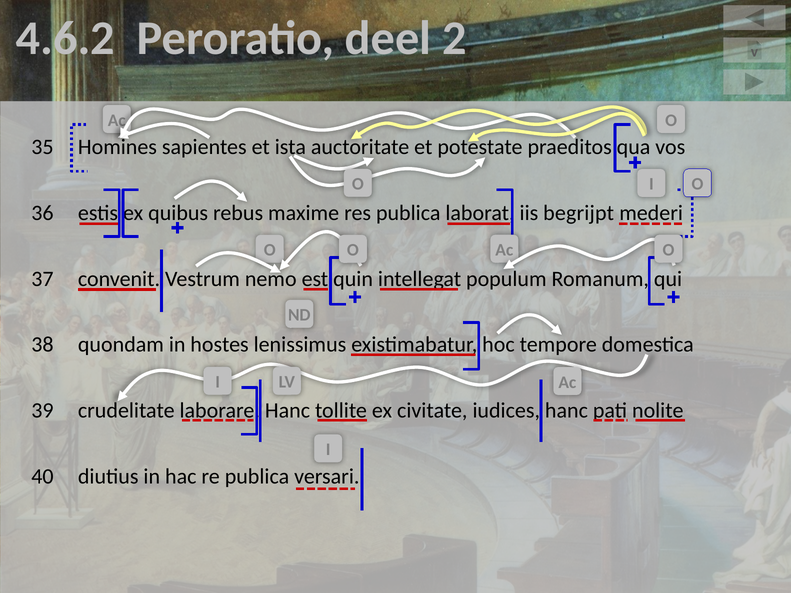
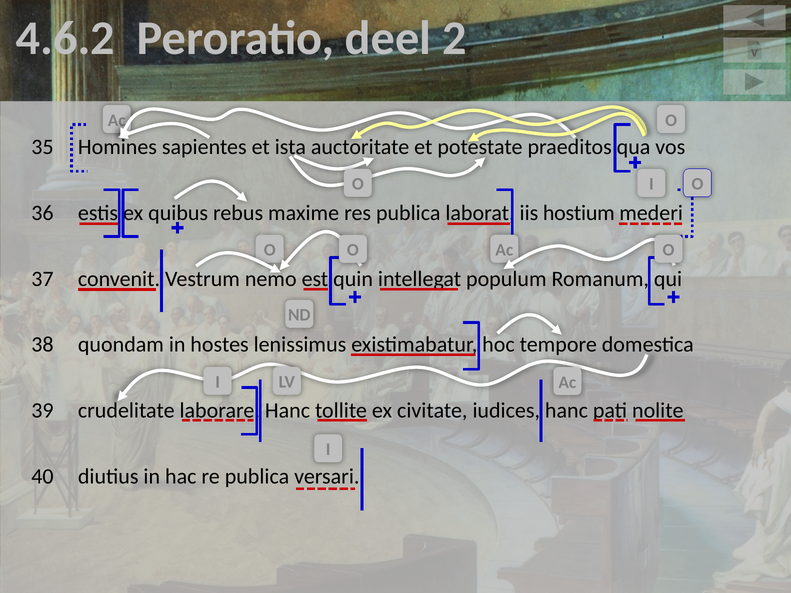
begrijpt: begrijpt -> hostium (579, 213)
